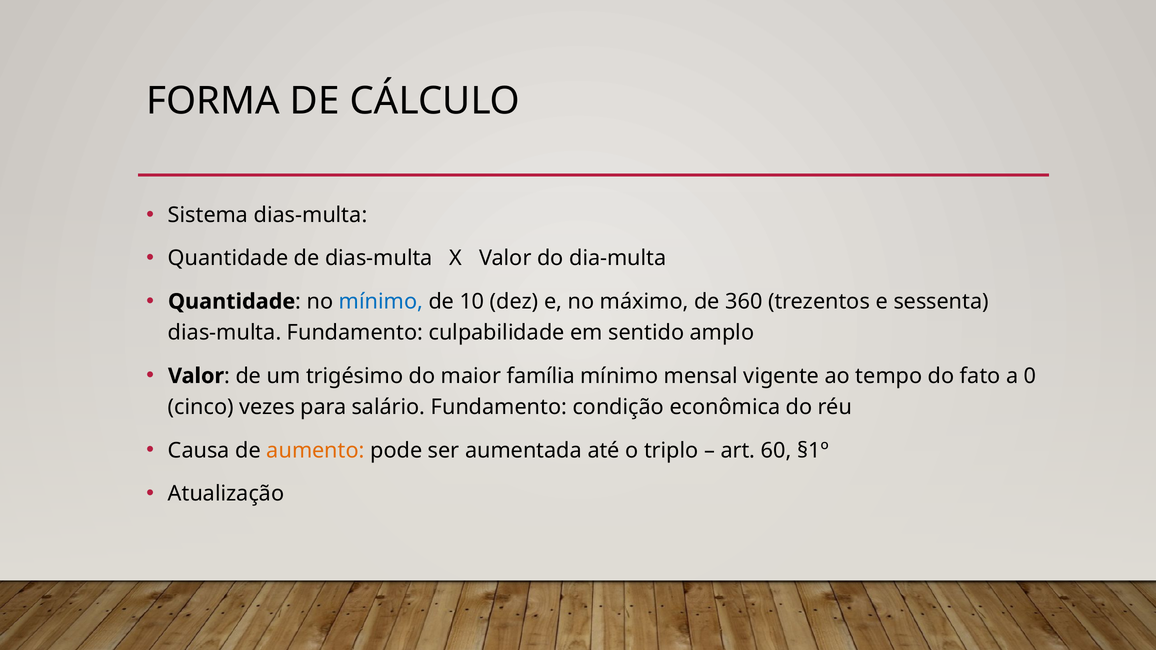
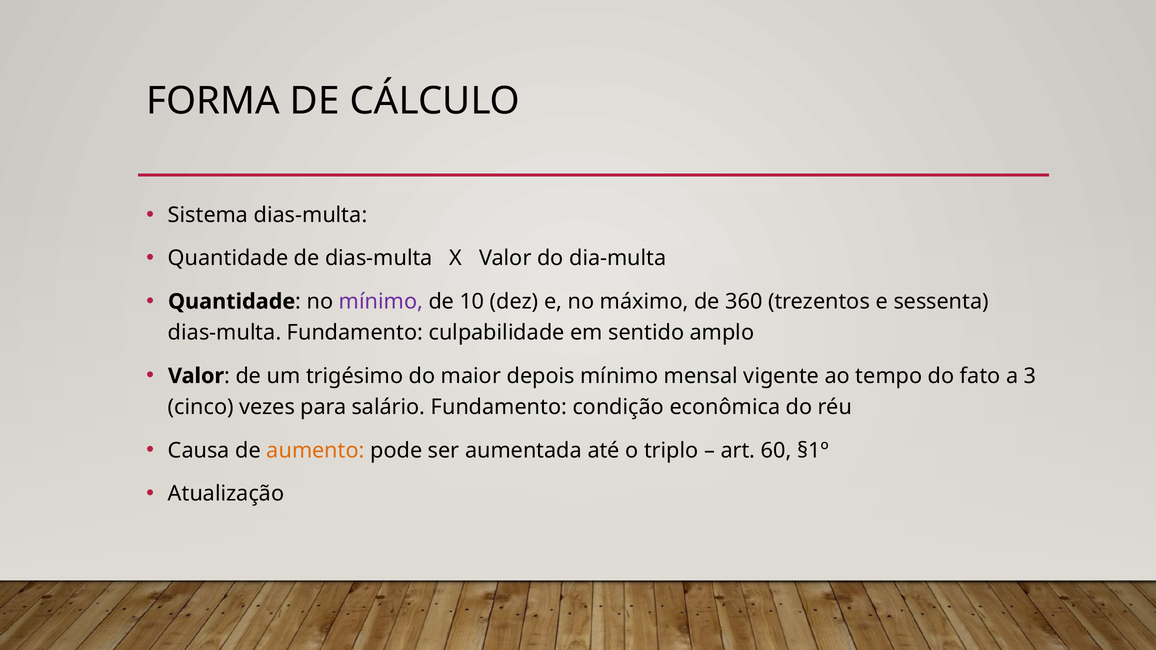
mínimo colour: blue -> purple (381, 302)
família: família -> depois (541, 376)
0: 0 -> 3 (1030, 376)
